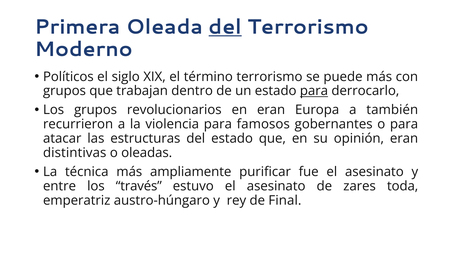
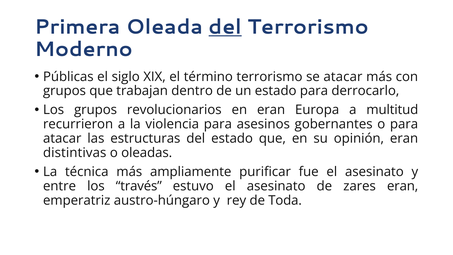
Políticos: Políticos -> Públicas (68, 77)
se puede: puede -> atacar (343, 77)
para underline: present -> none (314, 91)
también: también -> multitud (392, 110)
famosos: famosos -> asesinos (263, 124)
zares toda: toda -> eran (403, 186)
Final: Final -> Toda (285, 200)
